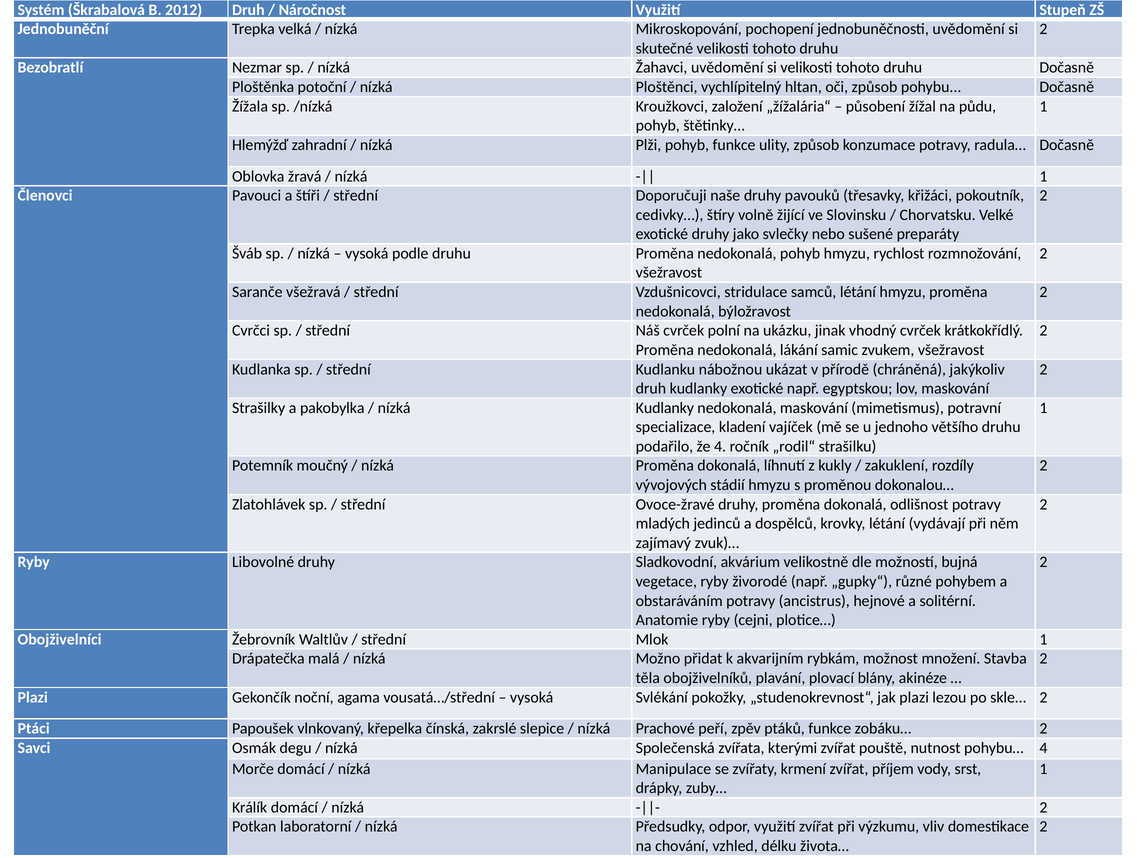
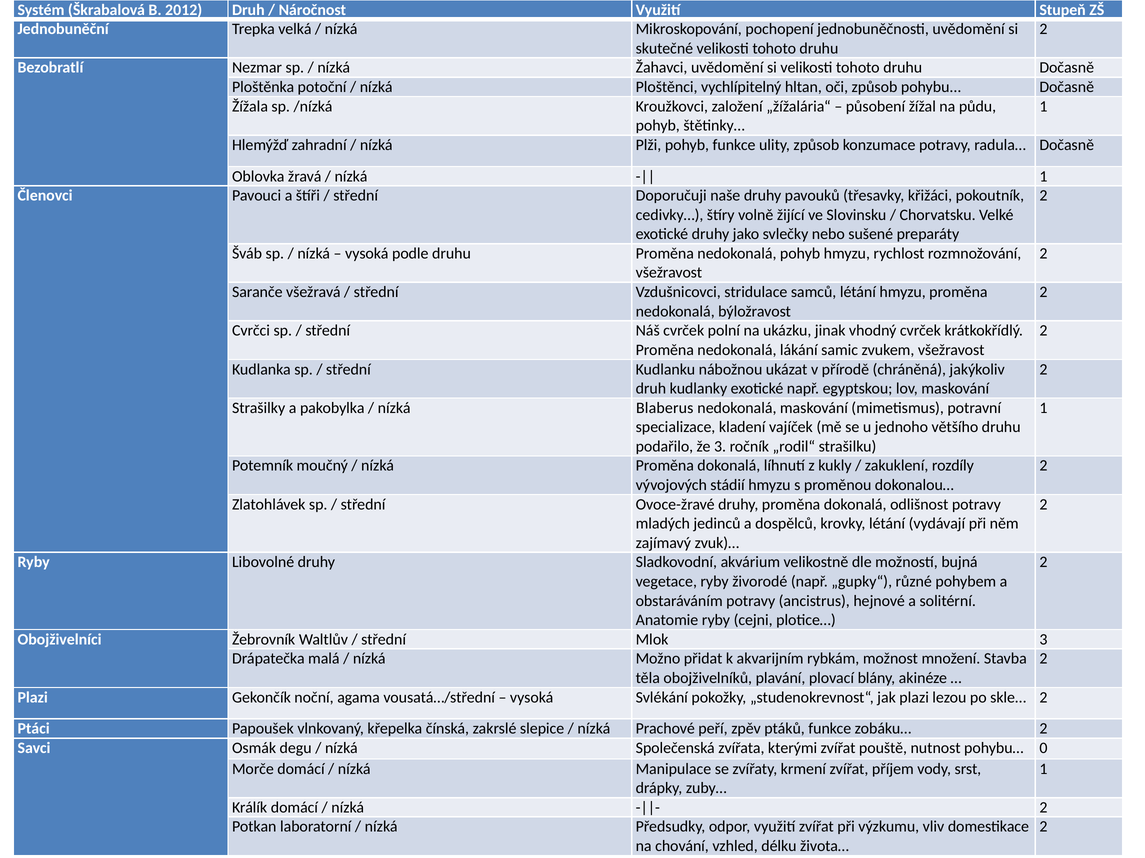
nízká Kudlanky: Kudlanky -> Blaberus (665, 408)
že 4: 4 -> 3 (720, 447)
Mlok 1: 1 -> 3 (1043, 640)
pohybu… 4: 4 -> 0 (1043, 749)
